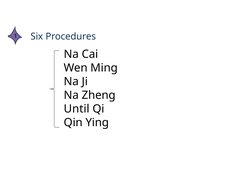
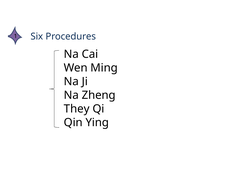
Until: Until -> They (77, 108)
